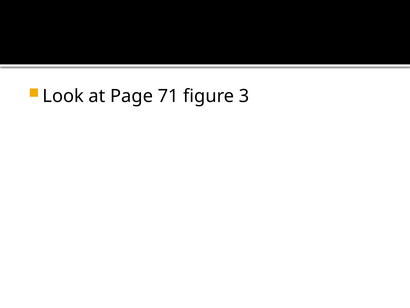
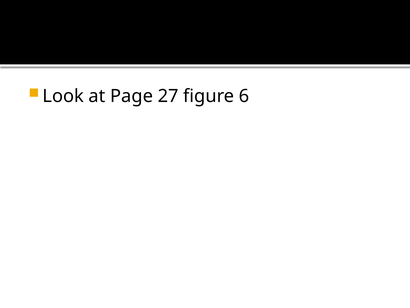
71: 71 -> 27 (168, 96)
3: 3 -> 6 (244, 96)
